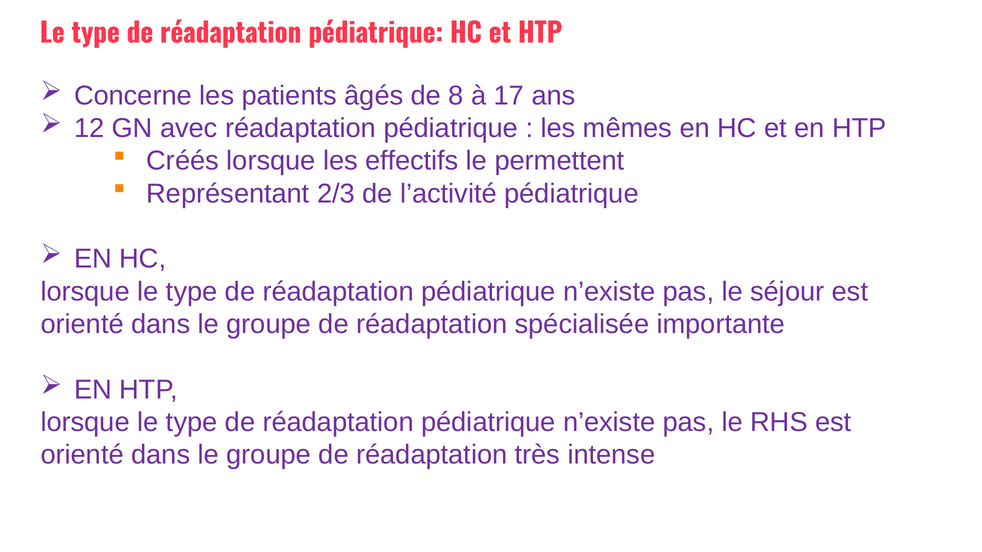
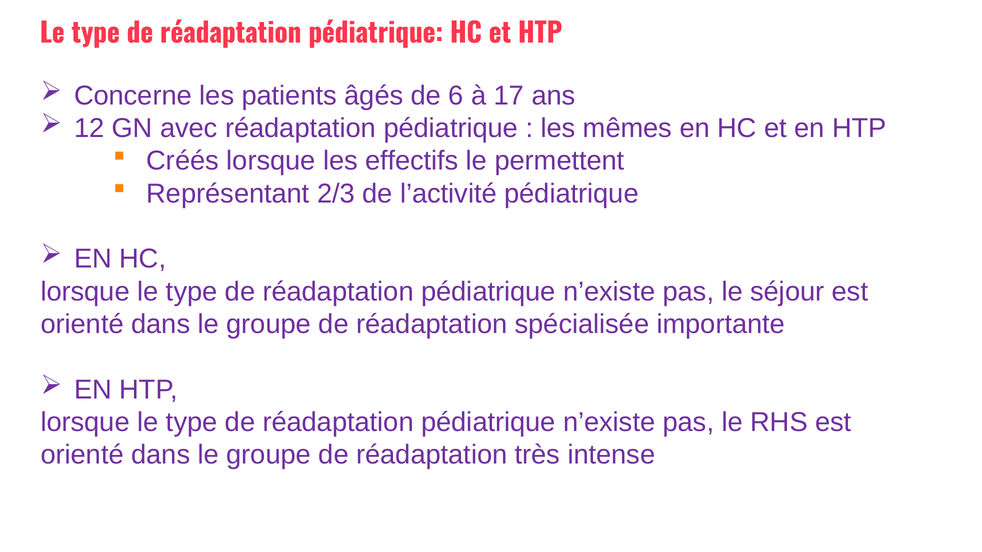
8: 8 -> 6 (456, 96)
